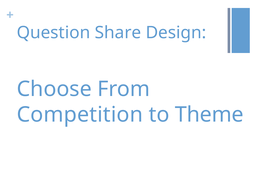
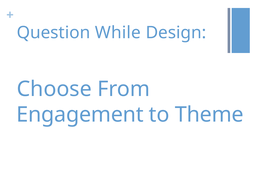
Share: Share -> While (118, 33)
Competition: Competition -> Engagement (80, 115)
